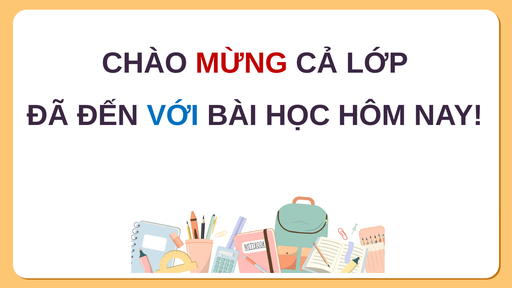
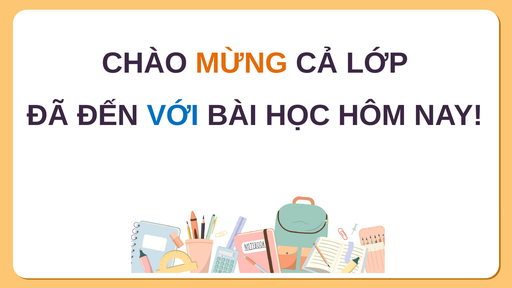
MỪNG colour: red -> orange (242, 63)
